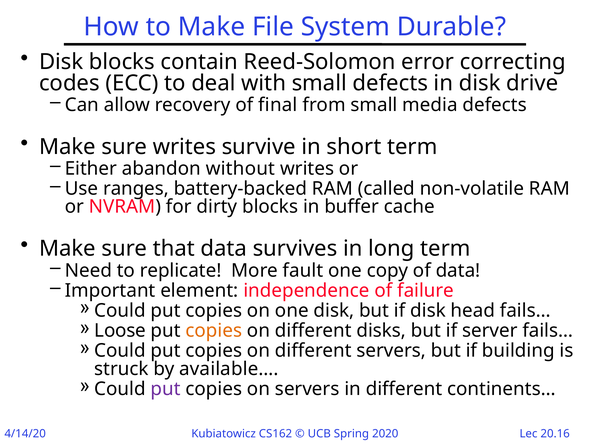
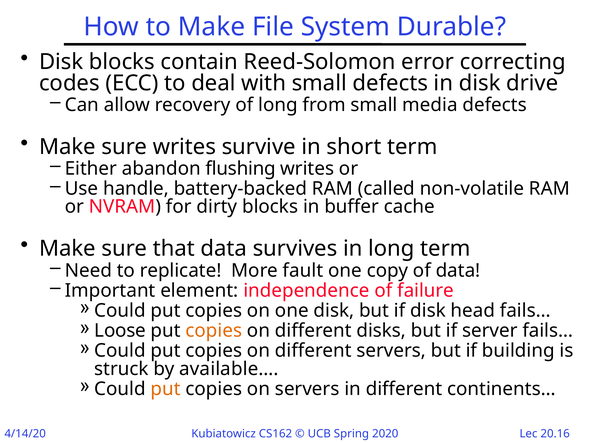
of final: final -> long (278, 105)
without: without -> flushing (241, 168)
ranges: ranges -> handle (136, 188)
put colour: purple -> orange (166, 388)
